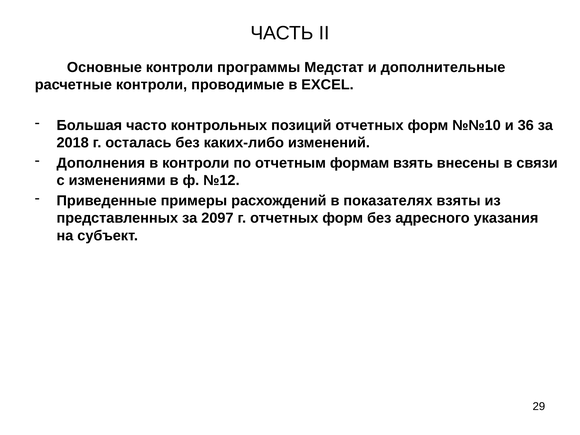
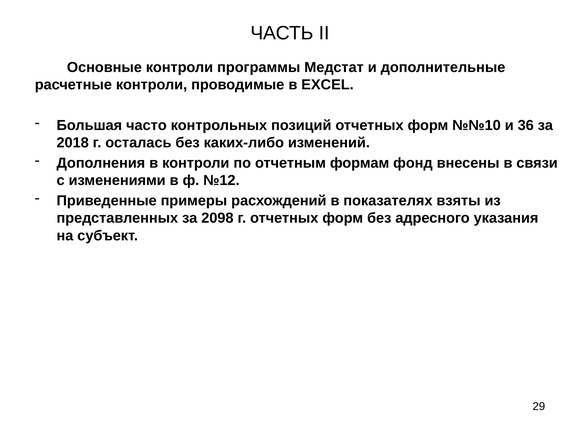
взять: взять -> фонд (413, 163)
2097: 2097 -> 2098 (217, 218)
